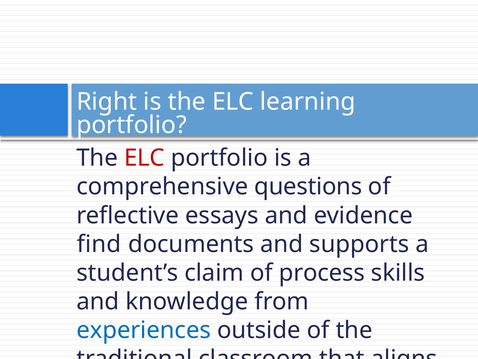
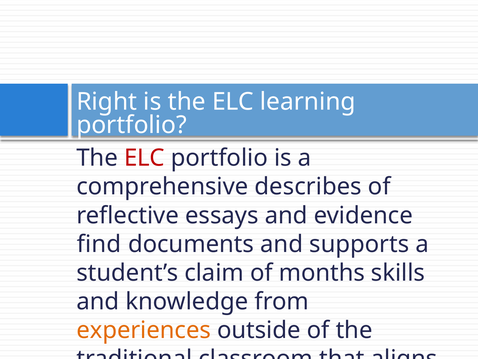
questions: questions -> describes (308, 186)
process: process -> months (322, 272)
experiences colour: blue -> orange (144, 330)
